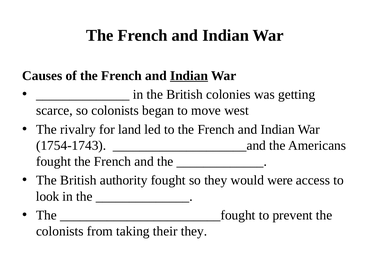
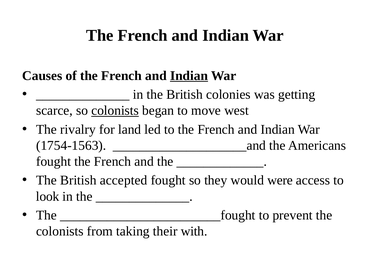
colonists underline: none -> present (115, 110)
1754-1743: 1754-1743 -> 1754-1563 (71, 145)
authority: authority -> accepted (124, 180)
their they: they -> with (194, 231)
